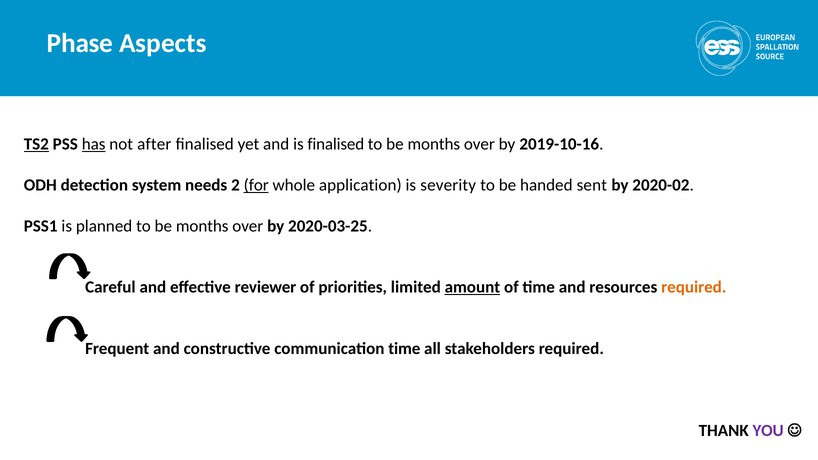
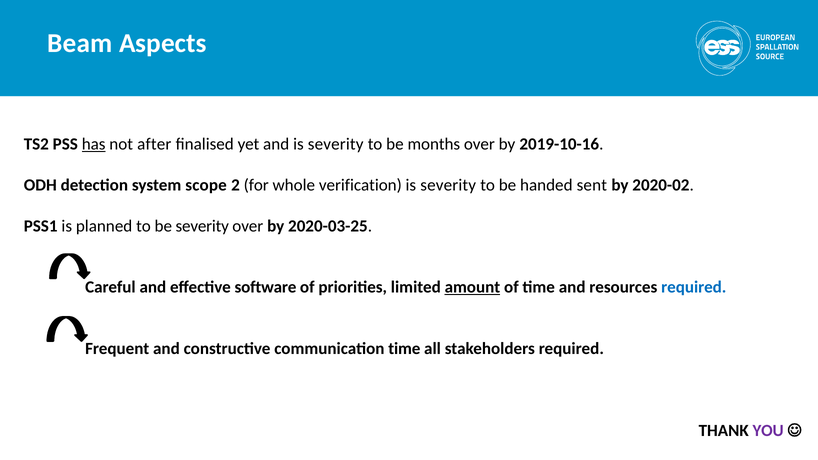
Phase: Phase -> Beam (80, 43)
TS2 underline: present -> none (36, 144)
and is finalised: finalised -> severity (336, 144)
needs: needs -> scope (206, 185)
for underline: present -> none (256, 185)
application: application -> verification (360, 185)
planned to be months: months -> severity (202, 226)
reviewer: reviewer -> software (265, 287)
required colour: orange -> blue (694, 287)
